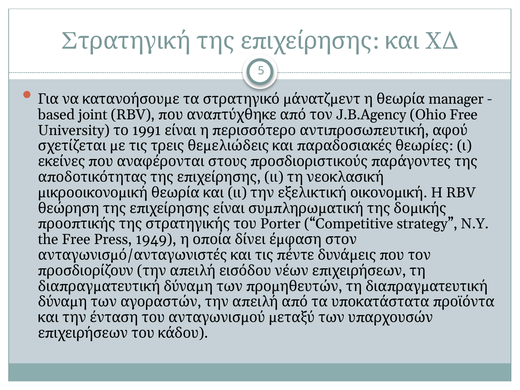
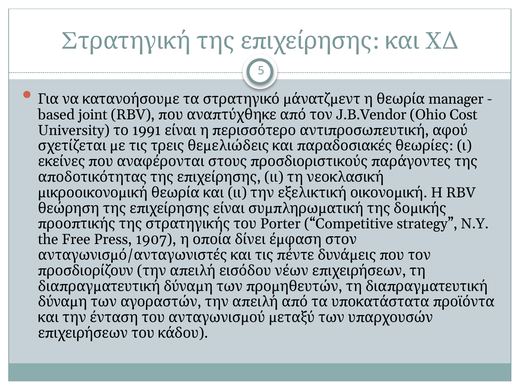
J.B.Agency: J.B.Agency -> J.B.Vendor (371, 115)
Ohio Free: Free -> Cost (464, 115)
1949: 1949 -> 1907 (156, 239)
